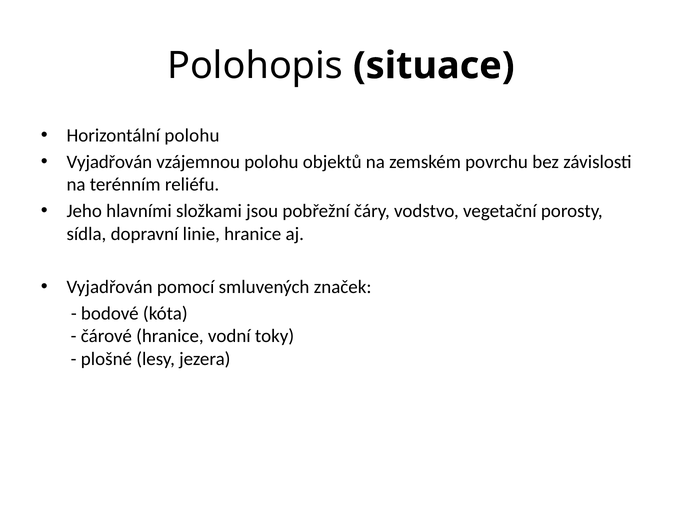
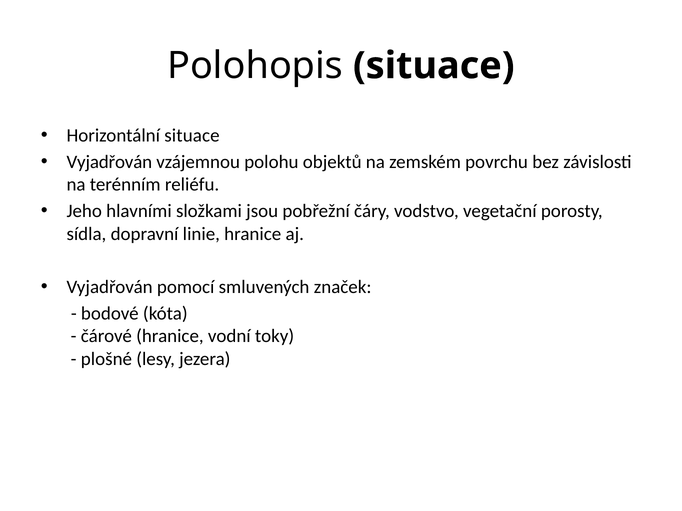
Horizontální polohu: polohu -> situace (192, 135)
